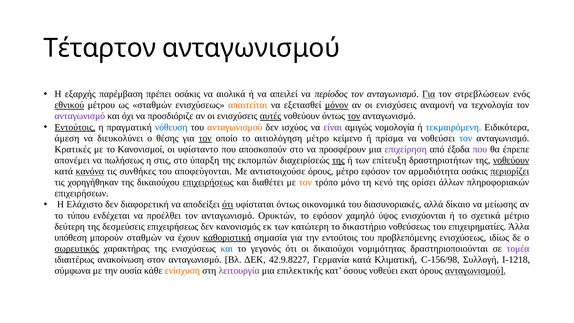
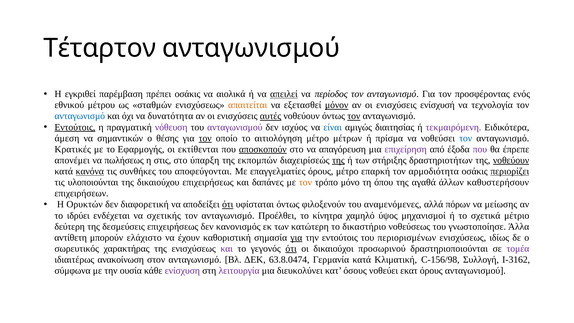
εξαρχής: εξαρχής -> εγκριθεί (80, 94)
απειλεί underline: none -> present (284, 94)
Για underline: present -> none (429, 94)
στρεβλώσεων: στρεβλώσεων -> προσφέροντας (482, 94)
εθνικού underline: present -> none (69, 105)
αναμονή: αναμονή -> ενίσχυσή (437, 105)
ανταγωνισμό colour: purple -> blue (80, 116)
προσδιόριζε: προσδιόριζε -> δυνατότητα (170, 116)
νόθευση colour: blue -> purple (171, 127)
ανταγωνισμού colour: orange -> purple (235, 127)
είναι colour: purple -> blue (333, 127)
νομολογία: νομολογία -> διαιτησίας (395, 127)
τεκμαιρόμενη colour: blue -> purple (453, 127)
διευκολύνει: διευκολύνει -> σημαντικών (120, 138)
κείμενο: κείμενο -> μέτρων (348, 138)
Κανονισμοί: Κανονισμοί -> Εφαρμογής (141, 149)
υφίσταντο: υφίσταντο -> εκτίθενται (198, 149)
αποσκοπούν underline: none -> present (263, 149)
προσφέρουν: προσφέρουν -> απαγόρευση (342, 149)
επίτευξη: επίτευξη -> στήριξης (389, 160)
αντιστοιχούσε: αντιστοιχούσε -> επαγγελματίες (278, 171)
μέτρο εφόσον: εφόσον -> επαρκή (376, 171)
χορηγήθηκαν: χορηγήθηκαν -> υλοποιούνται (93, 182)
επιχειρήσεως underline: present -> none (208, 182)
διαθέτει: διαθέτει -> δαπάνες (268, 182)
κενό: κενό -> όπου (384, 182)
ορίσει: ορίσει -> αγαθά (424, 182)
πληροφοριακών: πληροφοριακών -> καθυστερήσουν (498, 182)
Ελάχιστο: Ελάχιστο -> Ορυκτών (85, 204)
οικονομικά: οικονομικά -> φιλοξενούν (324, 204)
διασυνοριακές: διασυνοριακές -> αναμενόμενες (393, 204)
δίκαιο: δίκαιο -> πόρων (458, 204)
τύπου: τύπου -> ιδρύει (78, 215)
προέλθει: προέλθει -> σχετικής (164, 215)
Ορυκτών: Ορυκτών -> Προέλθει (277, 215)
το εφόσον: εφόσον -> κίνητρα (328, 215)
ενισχύονται: ενισχύονται -> μηχανισμοί (424, 215)
επιχειρηματίες: επιχειρηματίες -> γνωστοποίησε (477, 226)
υπόθεση: υπόθεση -> αντίθετη (71, 237)
μπορούν σταθμών: σταθμών -> ελάχιστο (144, 237)
καθοριστική underline: present -> none (227, 237)
για underline: none -> present (296, 237)
προβλεπόμενης: προβλεπόμενης -> περιορισμένων (407, 237)
σωρευτικός underline: present -> none (77, 249)
και colour: blue -> purple (227, 249)
ότι underline: none -> present (291, 249)
νομιμότητας: νομιμότητας -> προσωρινού (382, 249)
42.9.8227: 42.9.8227 -> 63.8.0474 (289, 260)
Ι-1218: Ι-1218 -> Ι-3162 (516, 260)
ενίσχυση colour: orange -> purple (182, 271)
επιλεκτικής: επιλεκτικής -> διευκολύνει (300, 271)
ανταγωνισμού underline: present -> none (475, 271)
